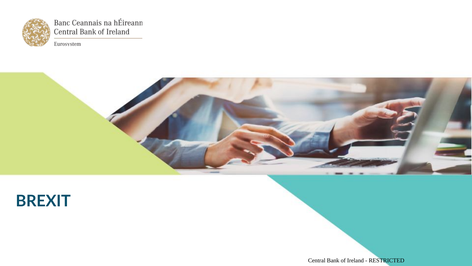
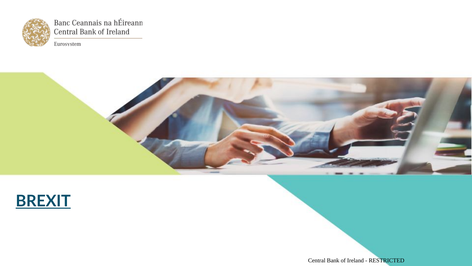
BREXIT underline: none -> present (43, 201)
